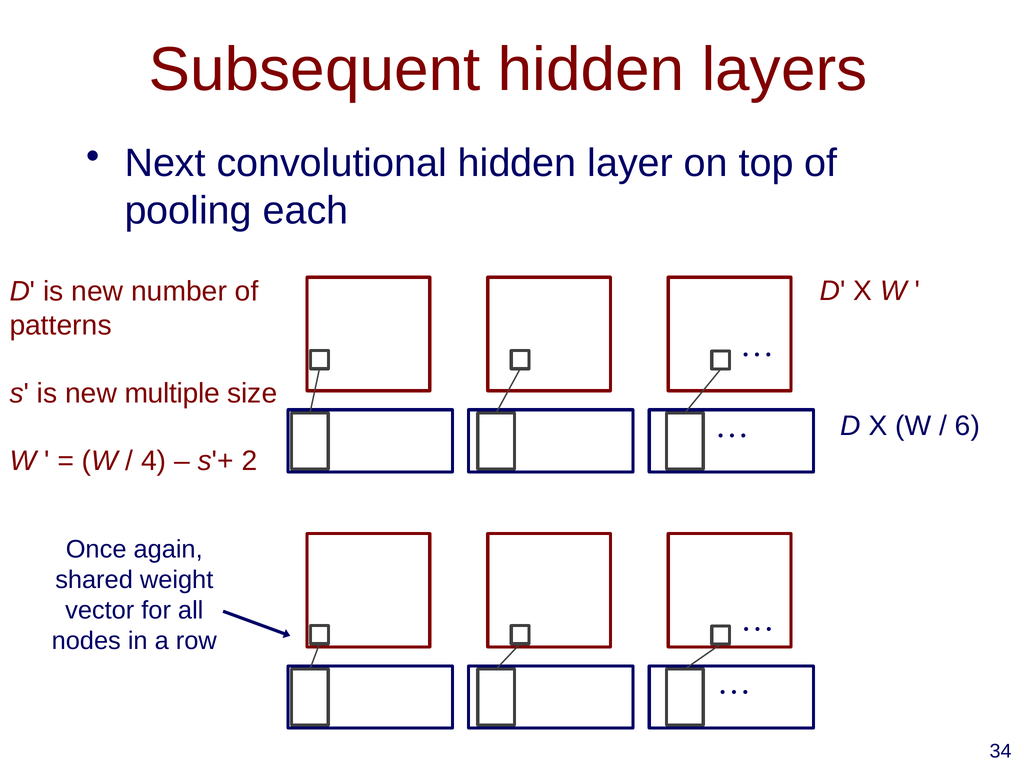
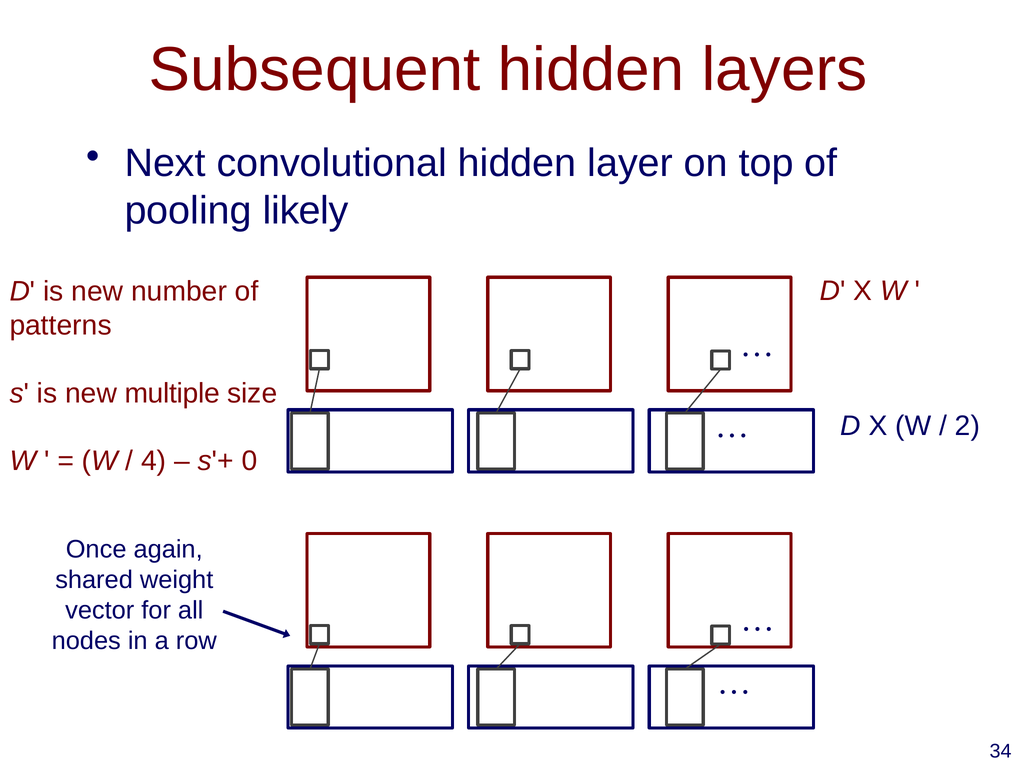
each: each -> likely (306, 211)
6: 6 -> 2 (968, 426)
2: 2 -> 0 (249, 461)
